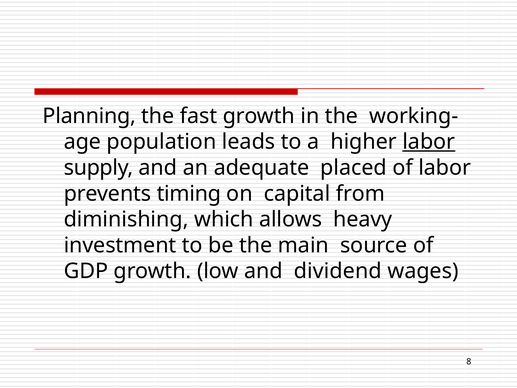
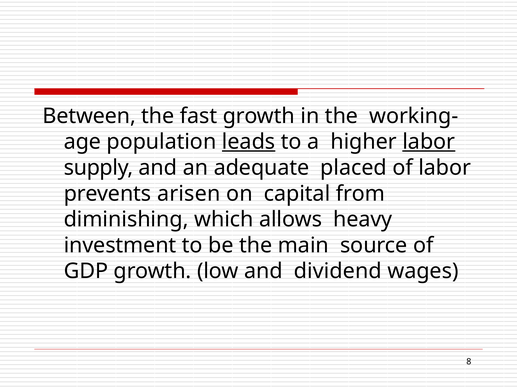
Planning: Planning -> Between (89, 116)
leads underline: none -> present (249, 142)
timing: timing -> arisen (189, 193)
